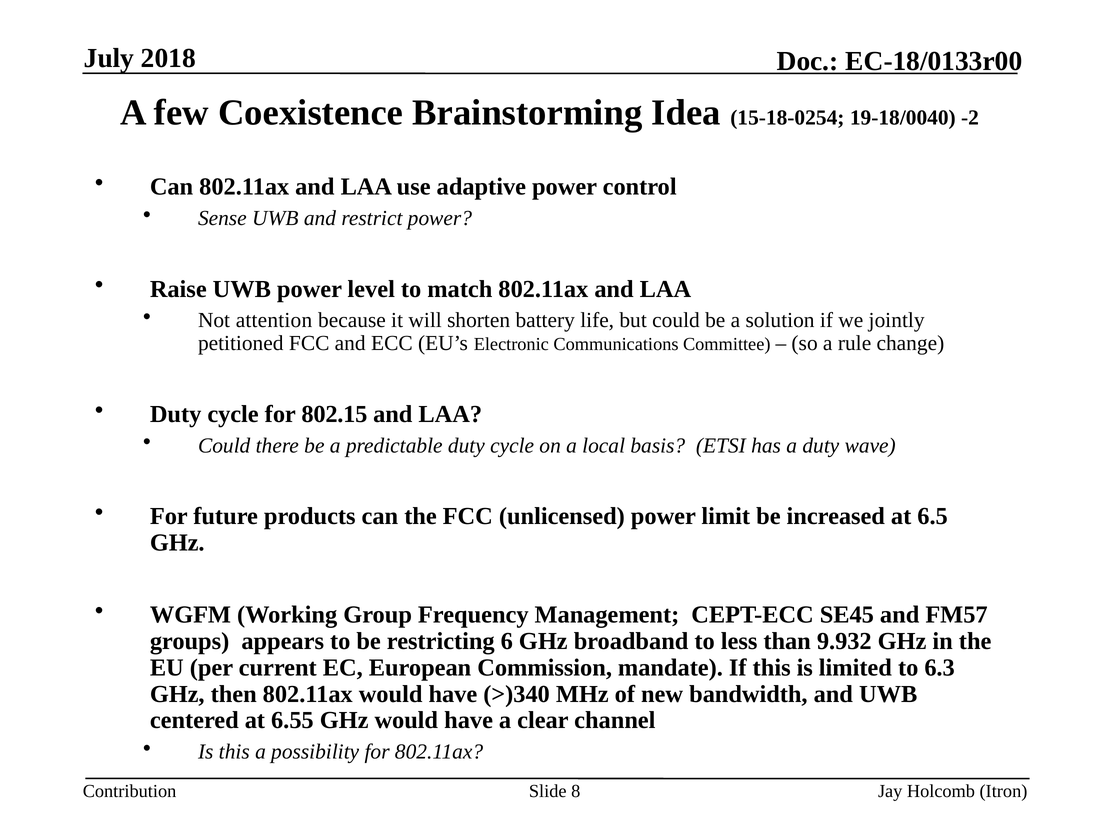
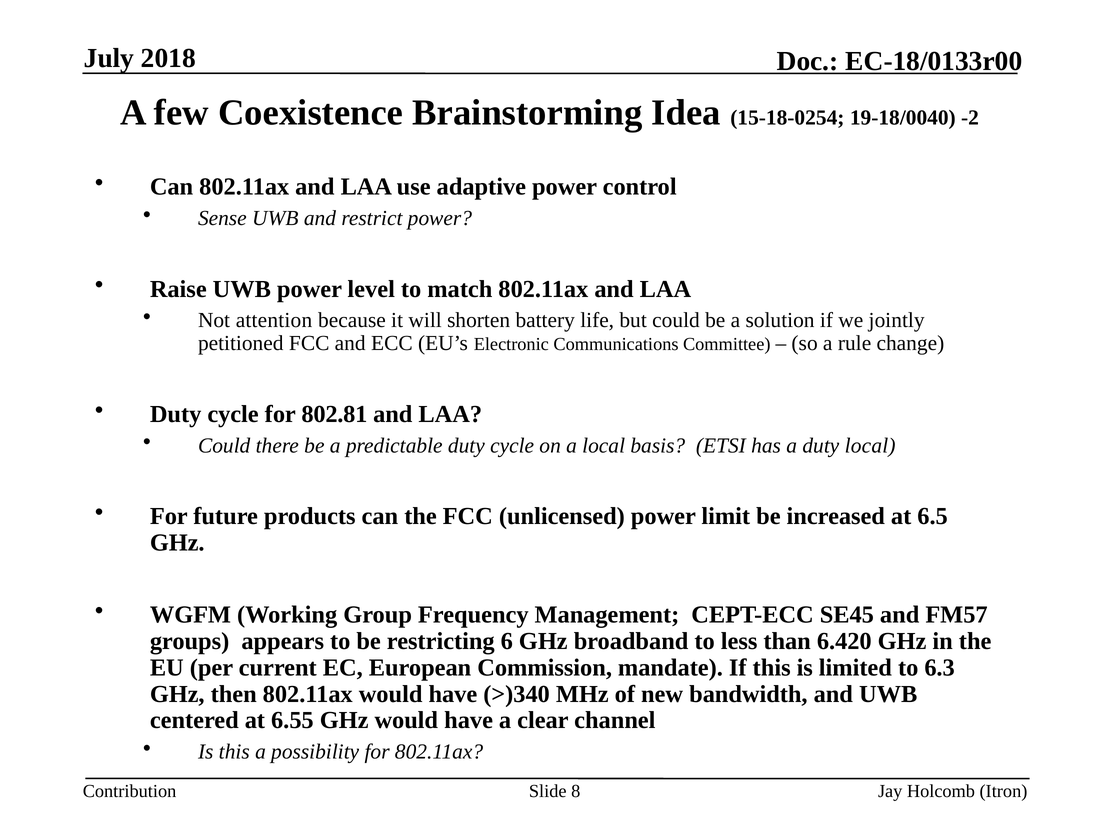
802.15: 802.15 -> 802.81 (334, 414)
duty wave: wave -> local (870, 445)
9.932: 9.932 -> 6.420 (844, 641)
